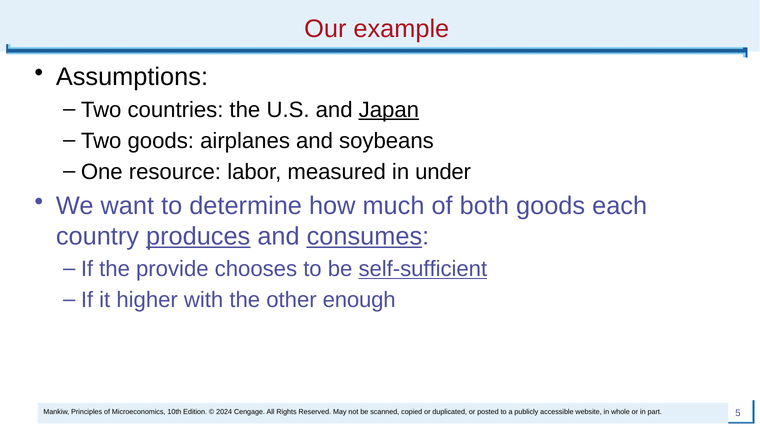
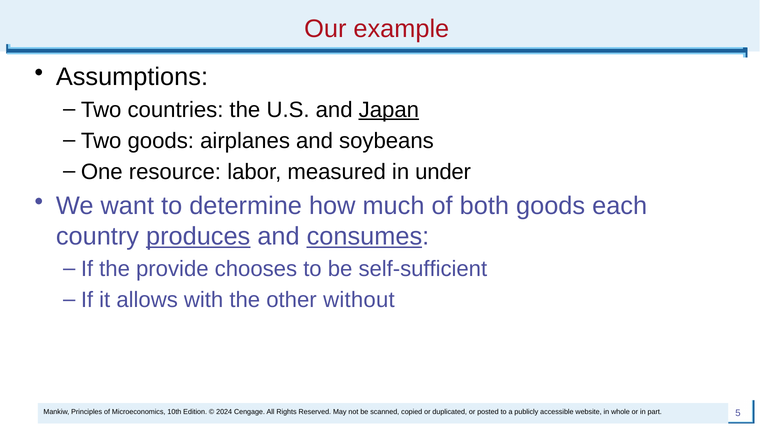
self-sufficient underline: present -> none (423, 269)
higher: higher -> allows (147, 300)
enough: enough -> without (359, 300)
